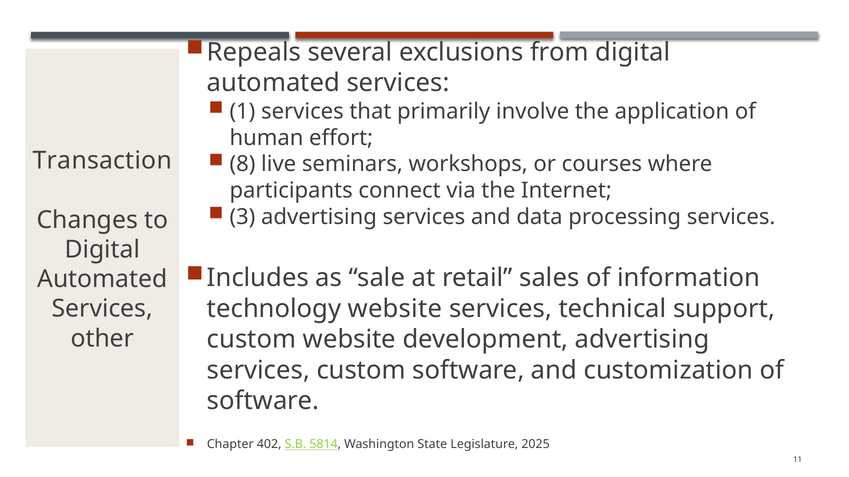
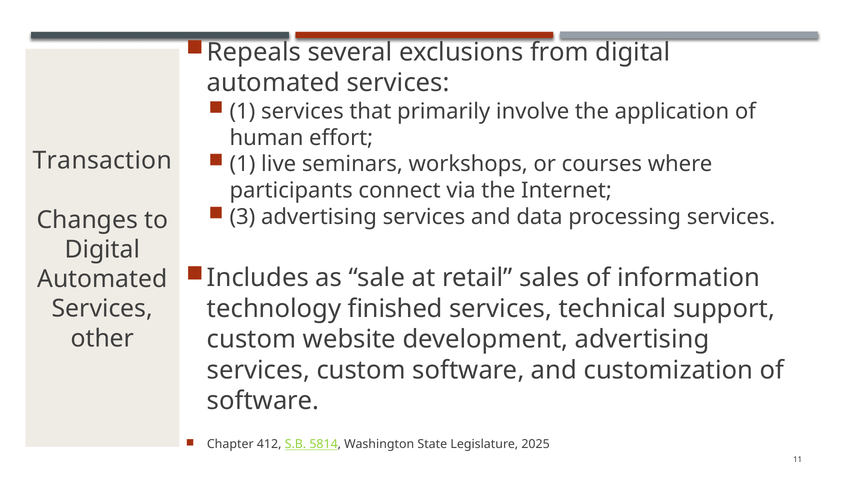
8: 8 -> 1 (242, 164)
technology website: website -> finished (395, 309)
402: 402 -> 412 (269, 444)
